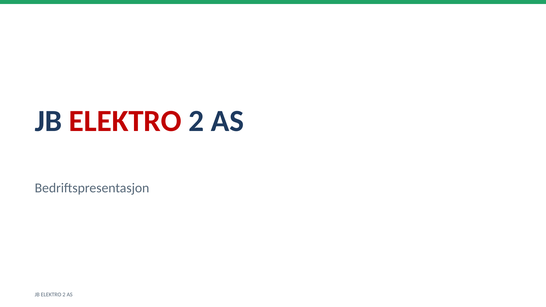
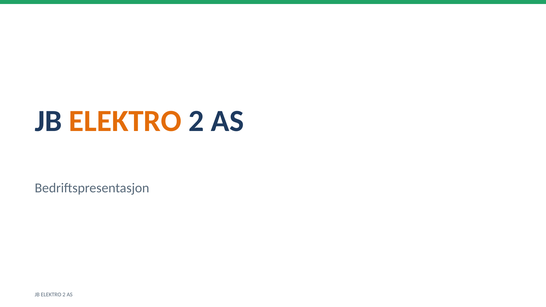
ELEKTRO colour: red -> orange (125, 121)
